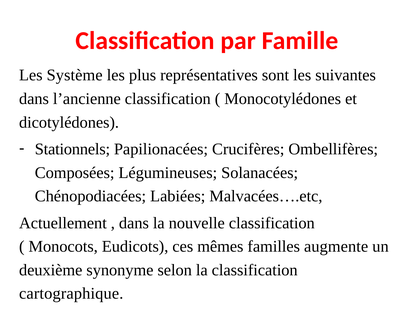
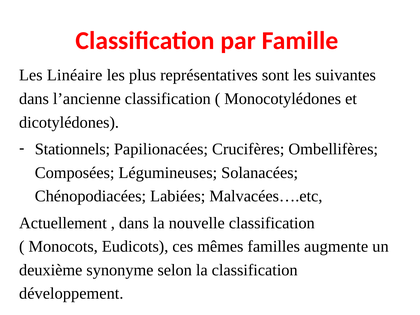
Système: Système -> Linéaire (75, 75)
cartographique: cartographique -> développement (71, 294)
